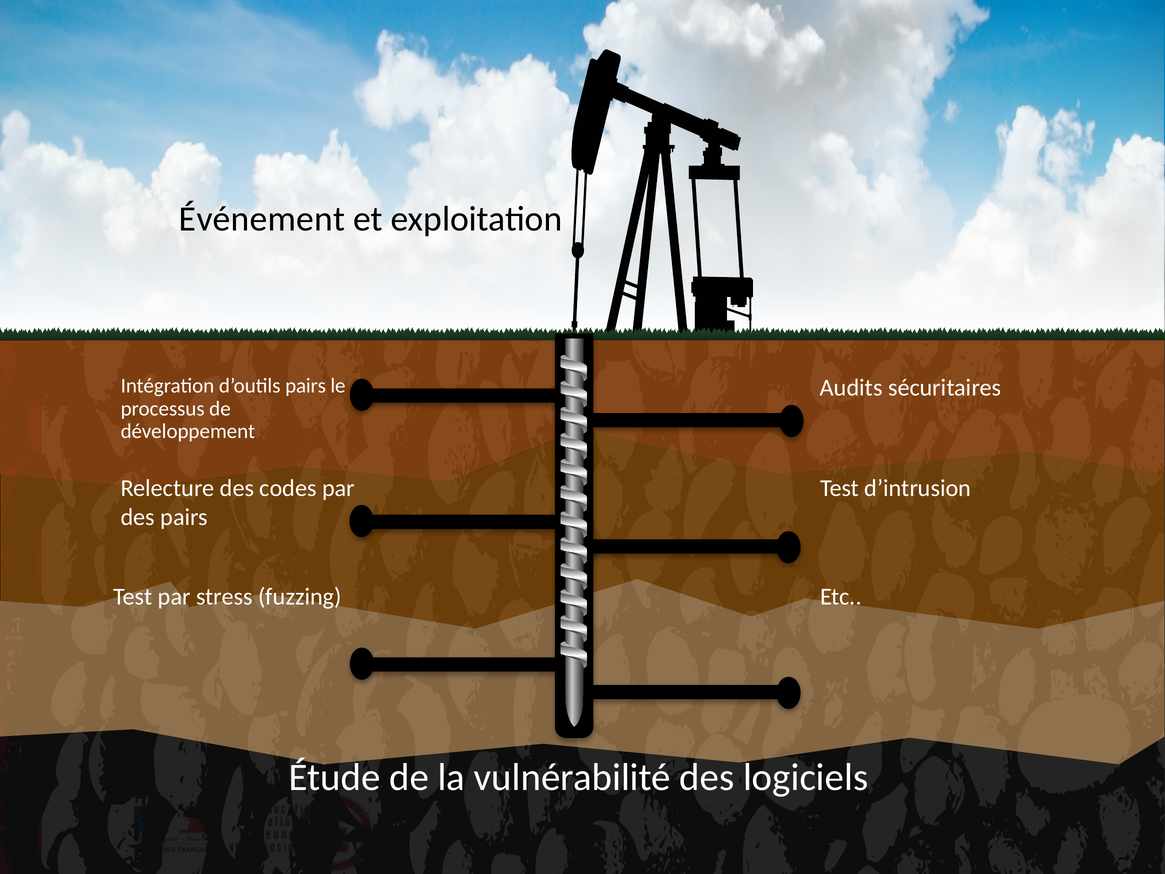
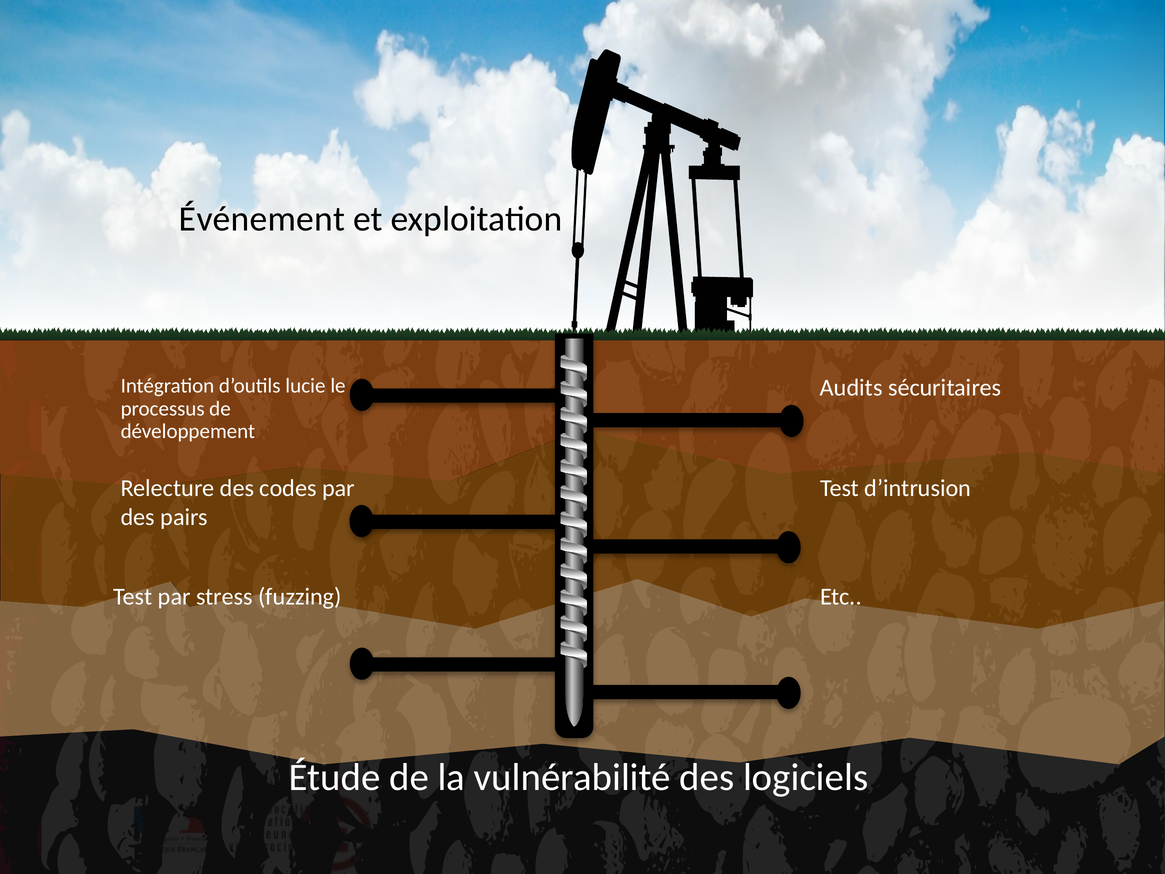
d’outils pairs: pairs -> lucie (305, 386)
